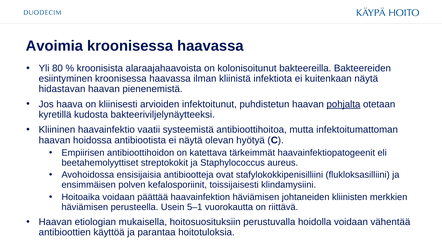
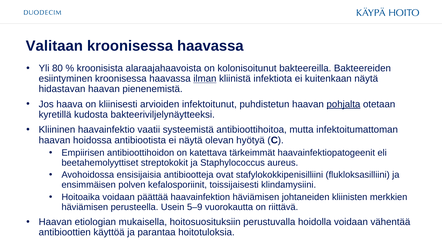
Avoimia: Avoimia -> Valitaan (54, 46)
ilman underline: none -> present (205, 79)
5–1: 5–1 -> 5–9 (195, 207)
